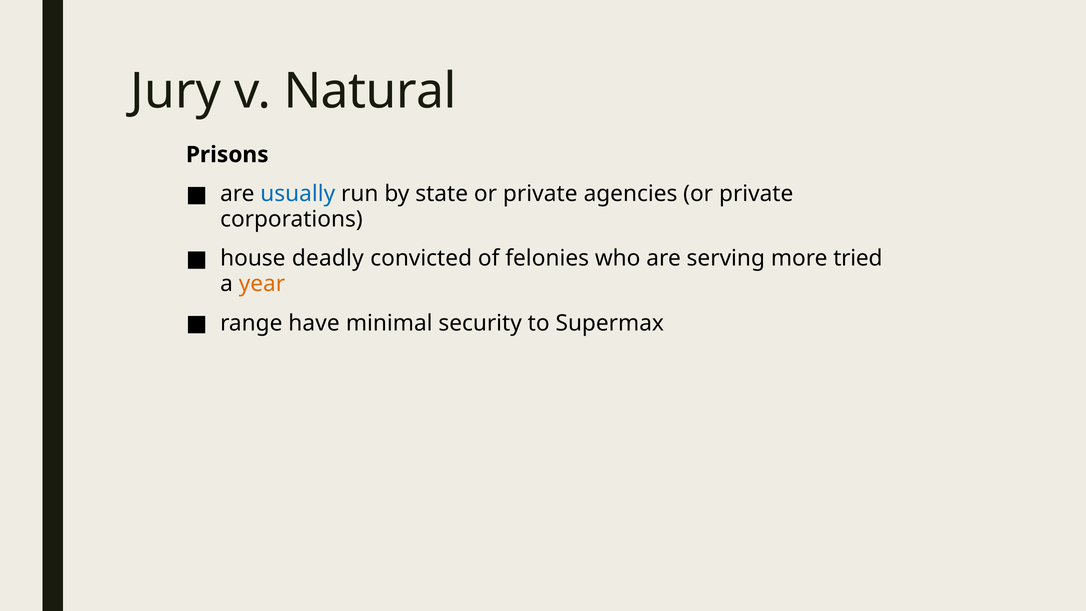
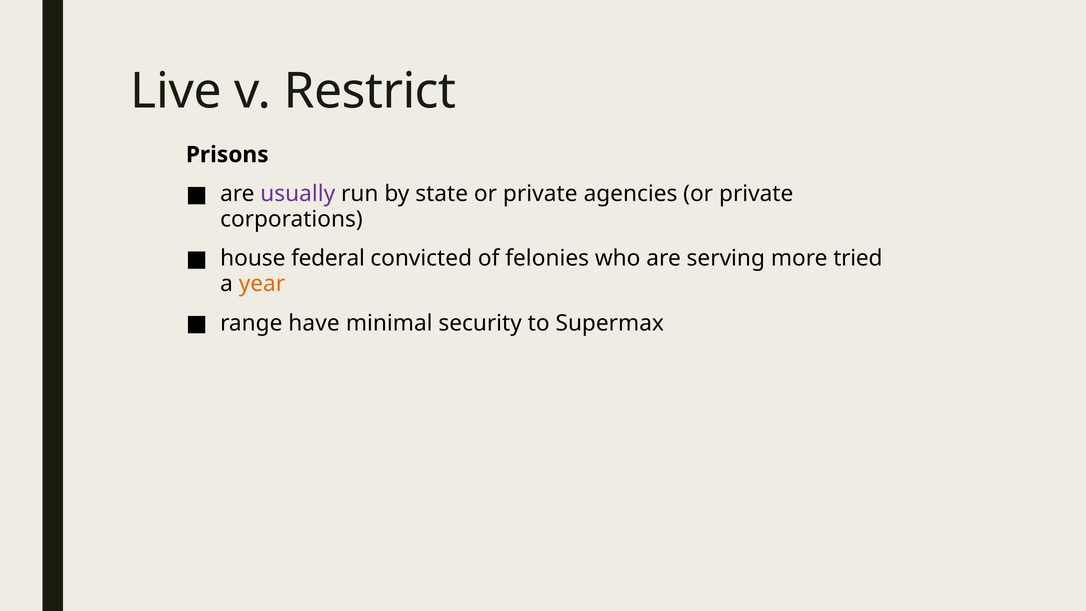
Jury: Jury -> Live (176, 91)
Natural: Natural -> Restrict (370, 91)
usually colour: blue -> purple (298, 194)
deadly: deadly -> federal (328, 258)
